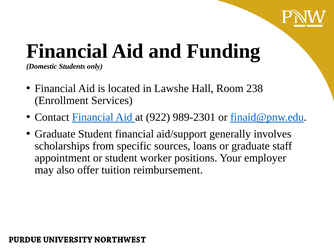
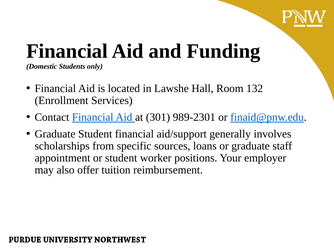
238: 238 -> 132 (255, 88)
922: 922 -> 301 (158, 117)
